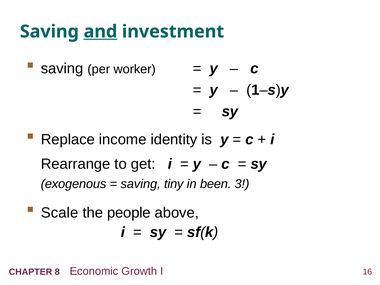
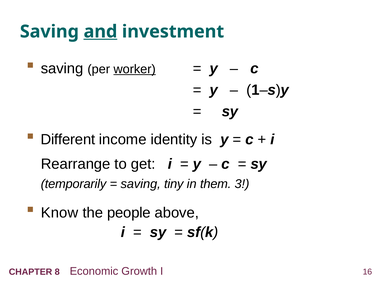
worker underline: none -> present (135, 69)
Replace: Replace -> Different (68, 140)
exogenous: exogenous -> temporarily (74, 184)
been: been -> them (216, 184)
Scale: Scale -> Know (60, 213)
